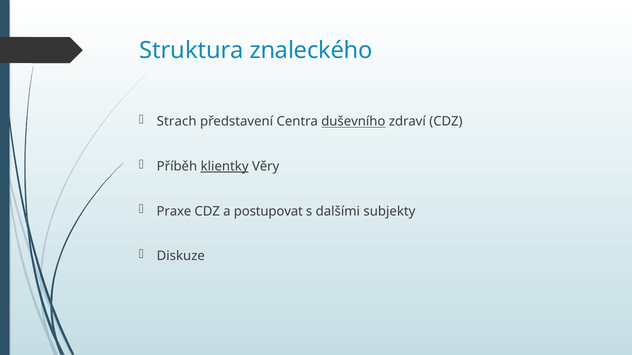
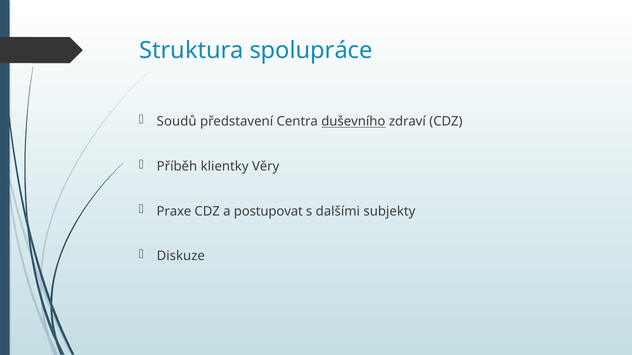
znaleckého: znaleckého -> spolupráce (311, 51)
Strach: Strach -> Soudů (177, 122)
klientky underline: present -> none (225, 167)
